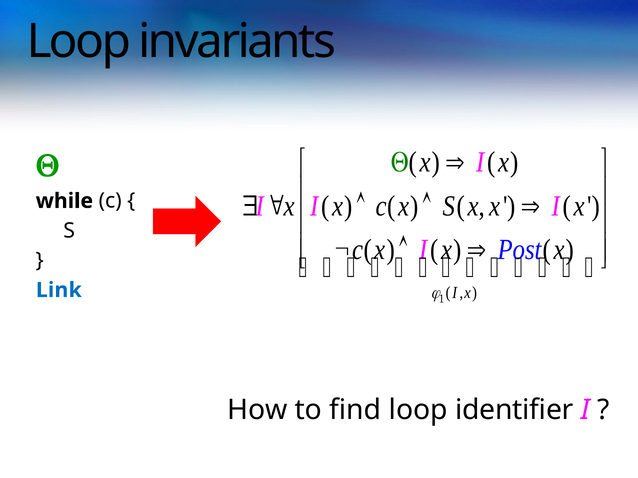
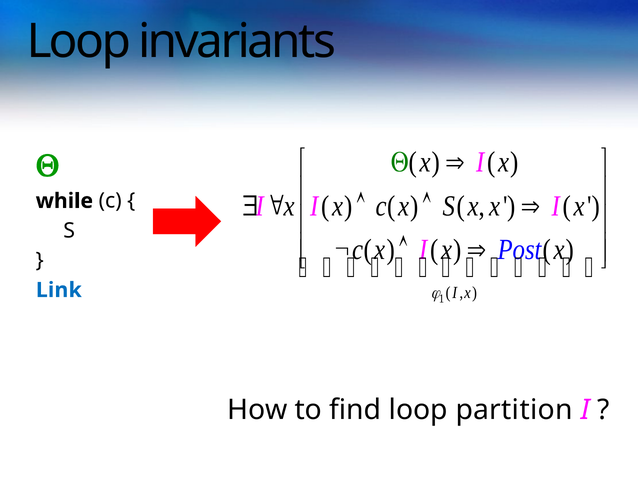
identifier: identifier -> partition (514, 411)
